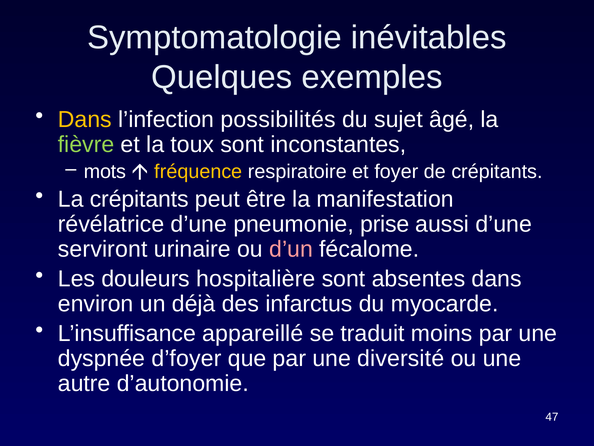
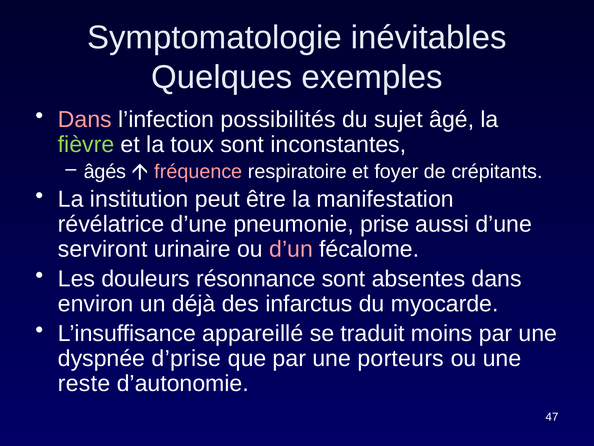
Dans colour: yellow -> pink (85, 119)
mots: mots -> âgés (105, 171)
fréquence colour: yellow -> pink (198, 171)
La crépitants: crépitants -> institution (139, 199)
hospitalière: hospitalière -> résonnance (256, 279)
d’foyer: d’foyer -> d’prise (186, 358)
diversité: diversité -> porteurs (401, 358)
autre: autre -> reste (84, 383)
